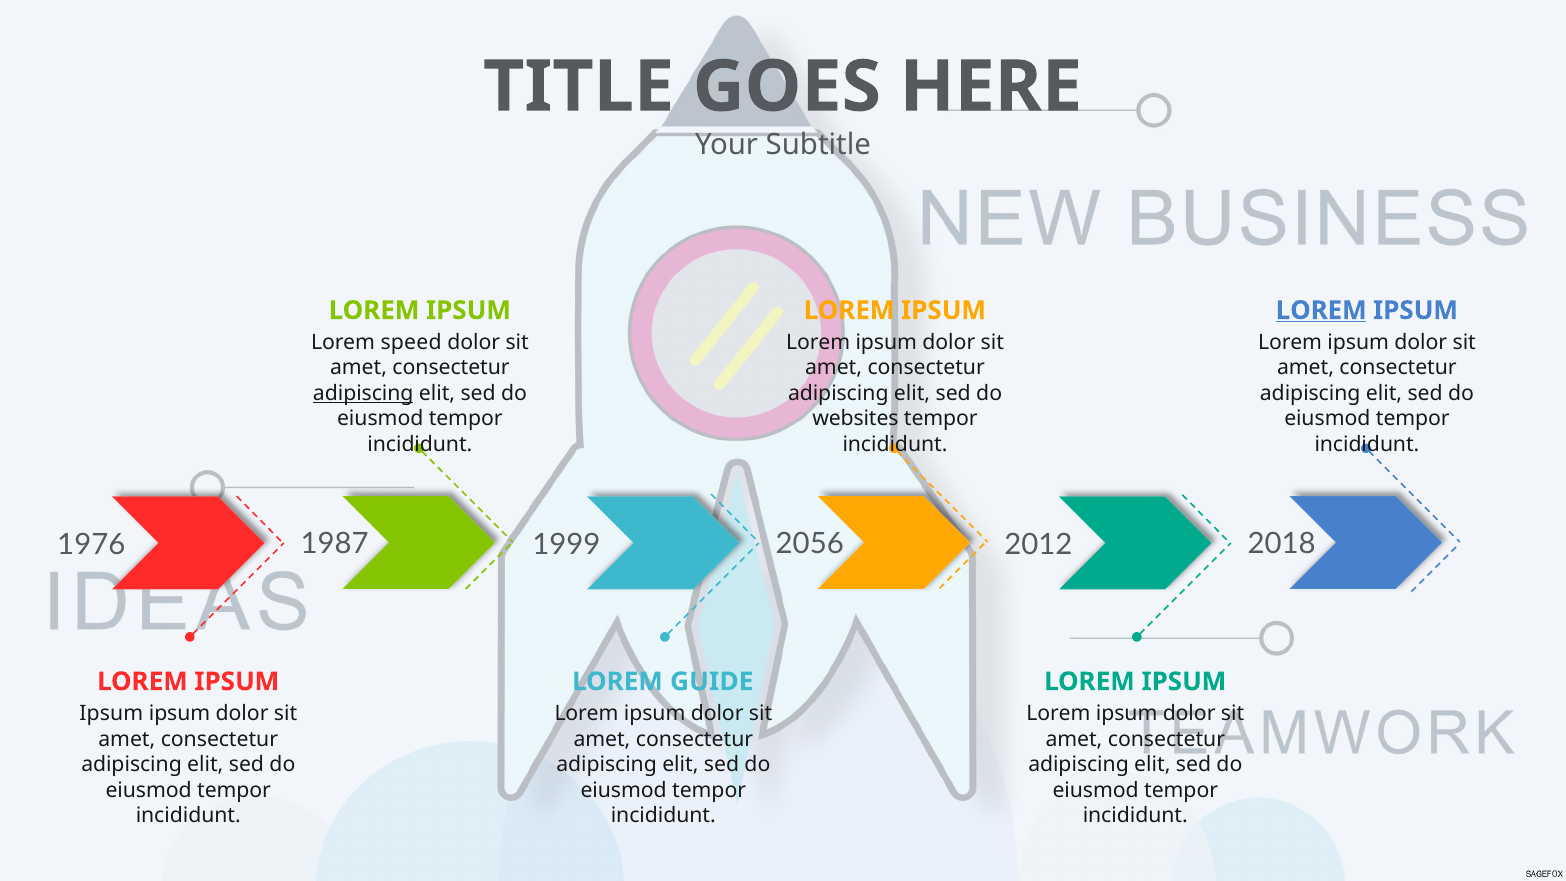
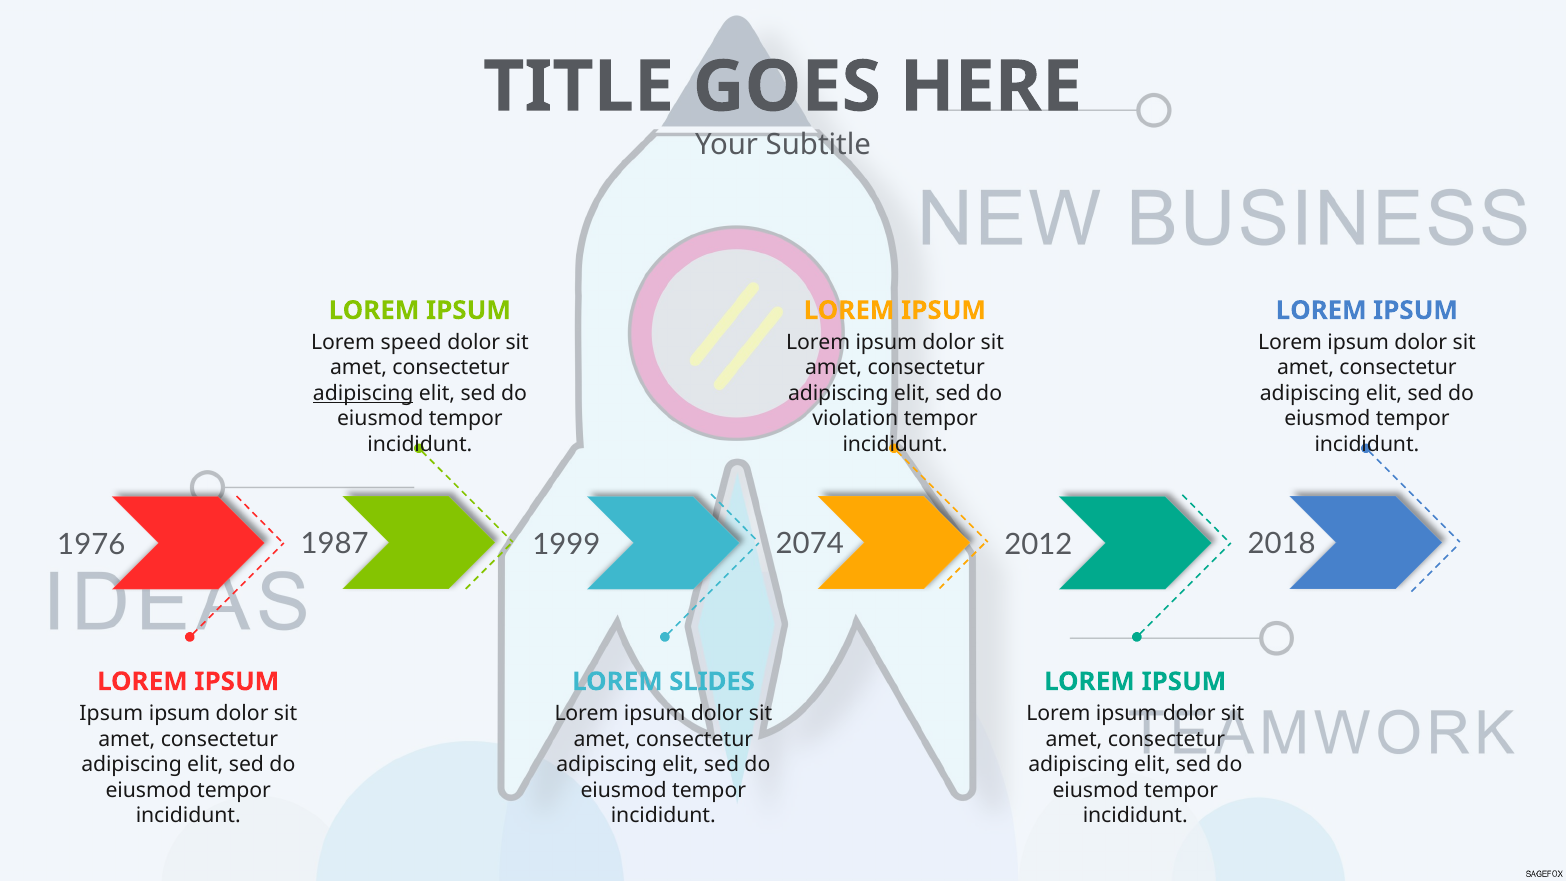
LOREM underline: present -> none (1321, 310)
websites: websites -> violation (855, 419)
2056: 2056 -> 2074 (810, 544)
GUIDE: GUIDE -> SLIDES (712, 681)
